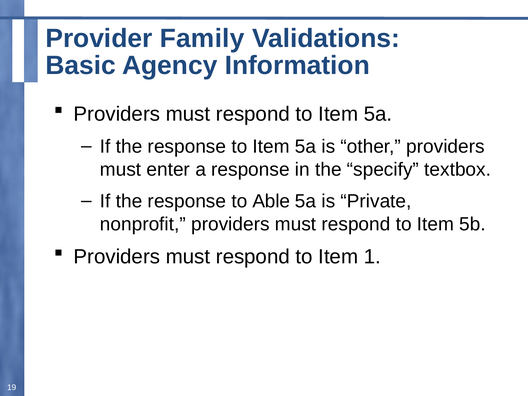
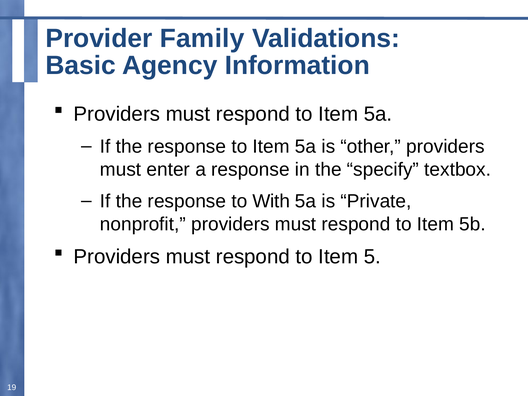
Able: Able -> With (271, 201)
1: 1 -> 5 (372, 257)
